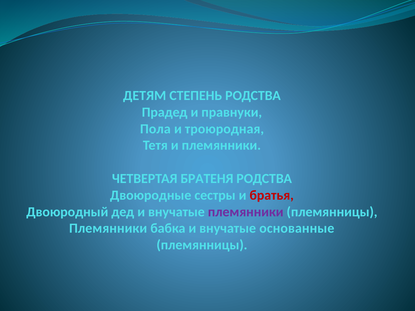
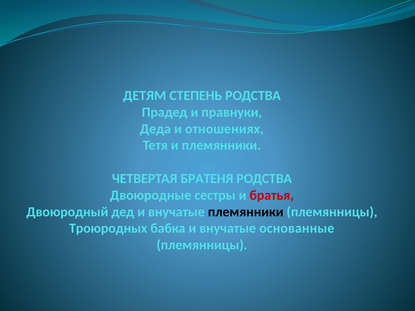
Пола: Пола -> Деда (155, 129)
троюродная: троюродная -> отношениях (224, 129)
племянники colour: purple -> black (246, 212)
Племянники: Племянники -> Троюродных (108, 229)
